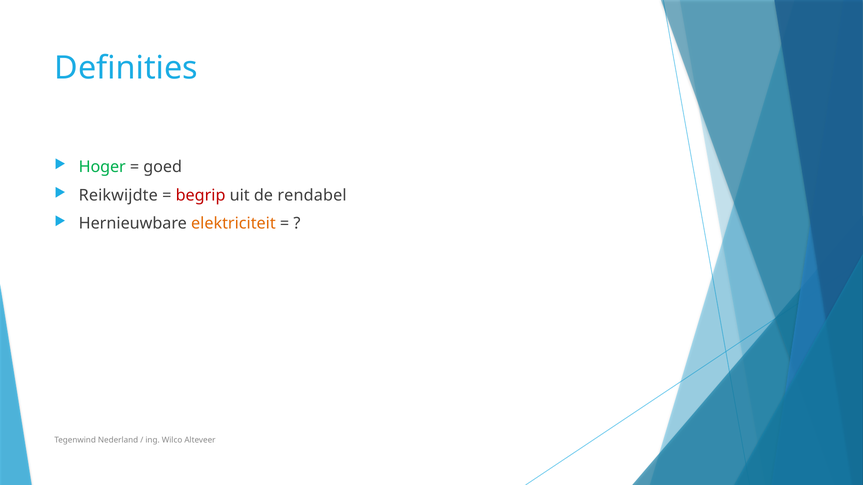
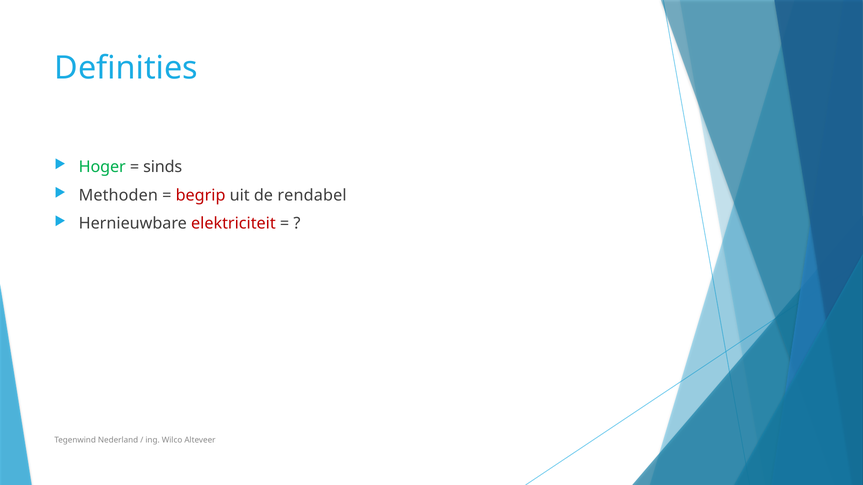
goed: goed -> sinds (163, 167)
Reikwijdte: Reikwijdte -> Methoden (118, 195)
elektriciteit colour: orange -> red (233, 224)
